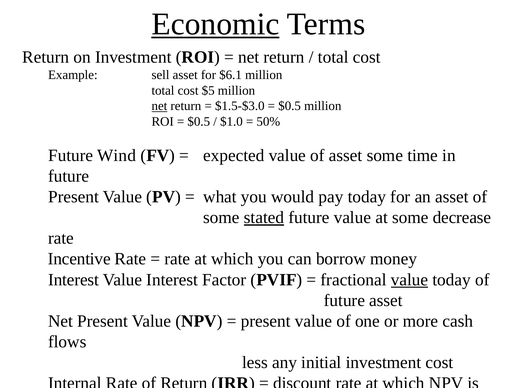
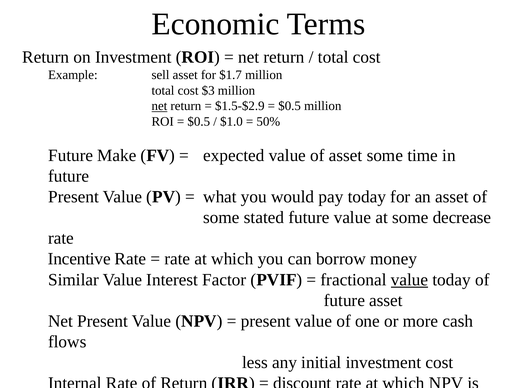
Economic underline: present -> none (215, 24)
$6.1: $6.1 -> $1.7 (231, 75)
$5: $5 -> $3 (208, 90)
$1.5-$3.0: $1.5-$3.0 -> $1.5-$2.9 (240, 106)
Wind: Wind -> Make (117, 155)
stated underline: present -> none (264, 217)
Interest: Interest -> Similar (73, 279)
